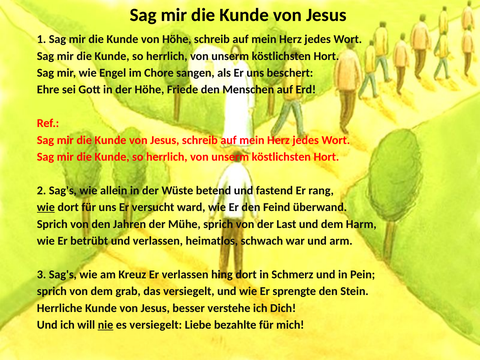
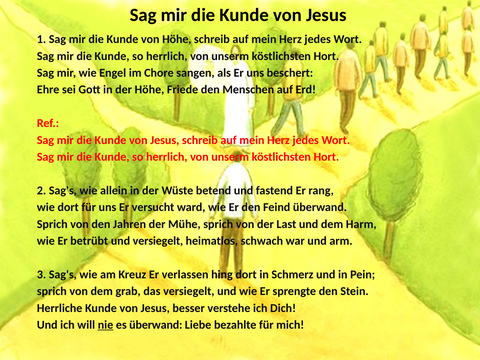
wie underline: present -> none (46, 207)
und verlassen: verlassen -> versiegelt (158, 241)
es versiegelt: versiegelt -> überwand (156, 325)
